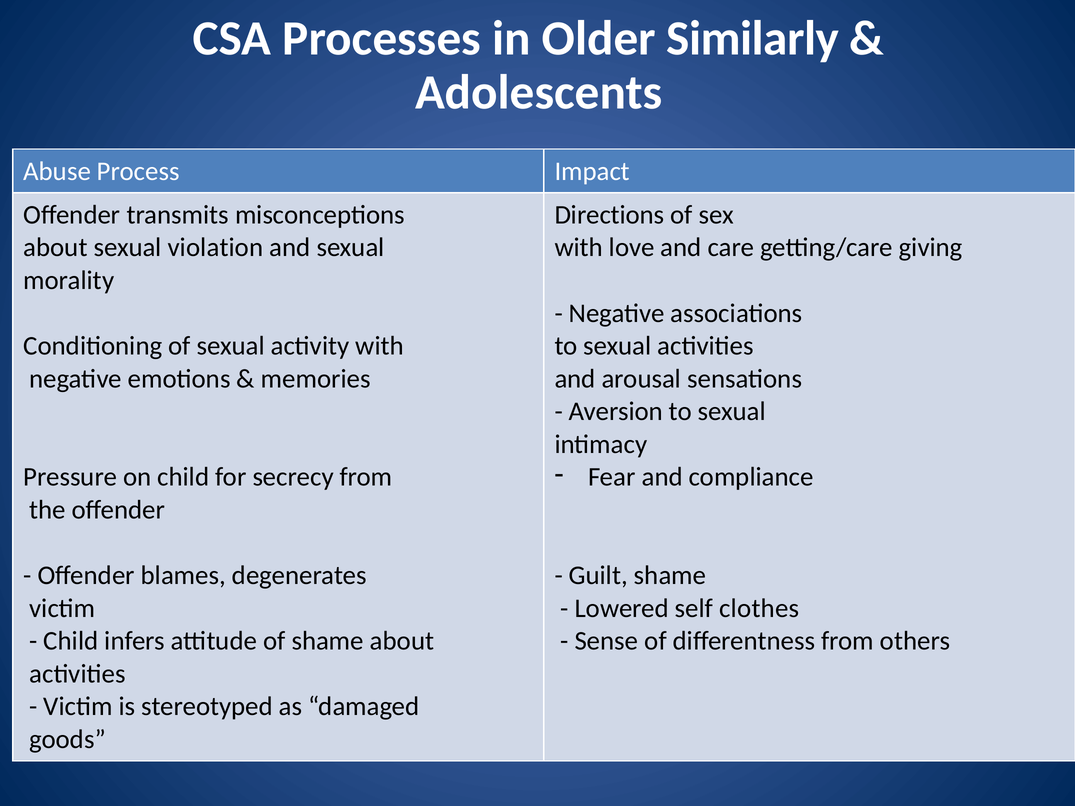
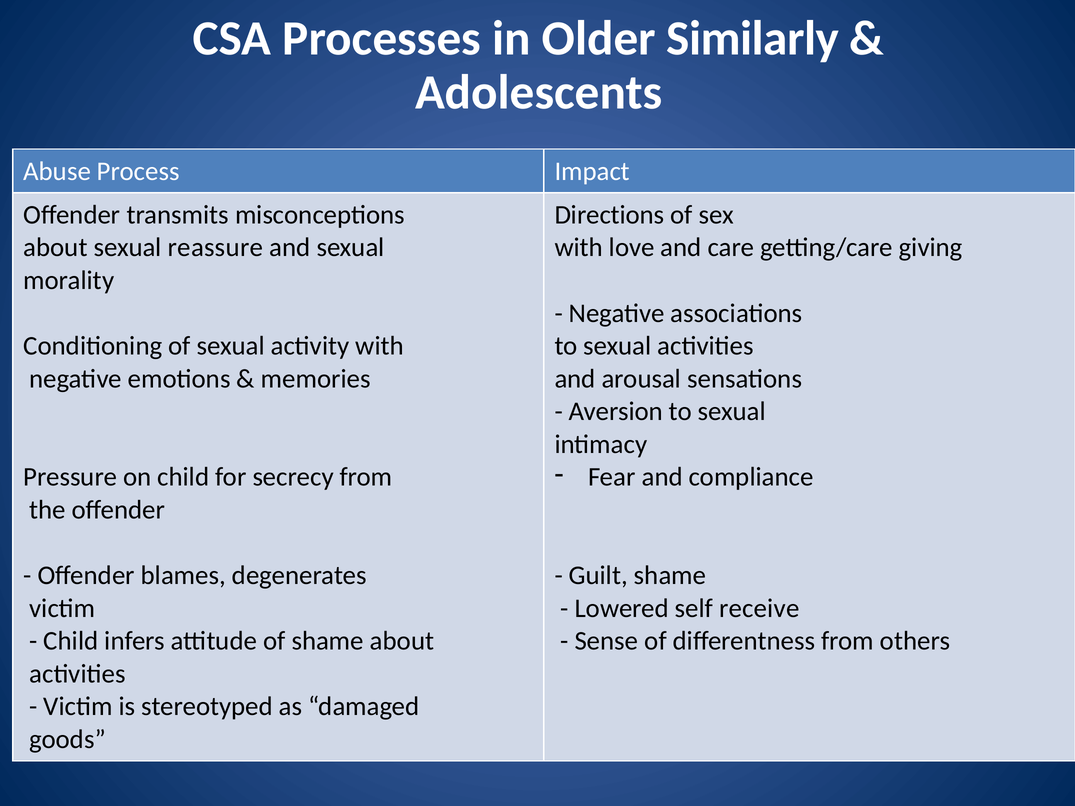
violation: violation -> reassure (215, 248)
clothes: clothes -> receive (759, 608)
